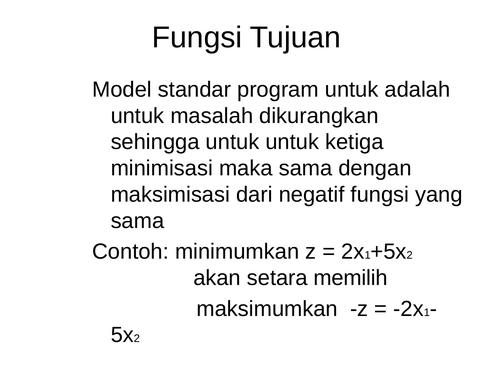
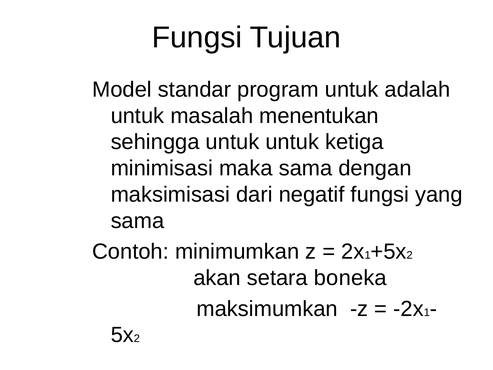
dikurangkan: dikurangkan -> menentukan (319, 116)
memilih: memilih -> boneka (350, 278)
